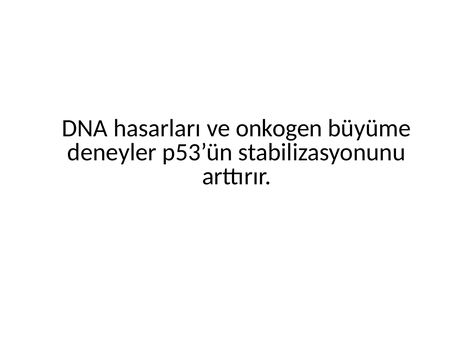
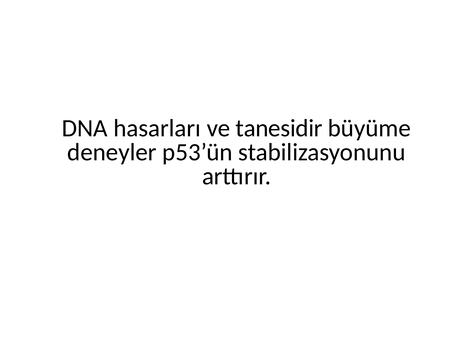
onkogen: onkogen -> tanesidir (279, 128)
